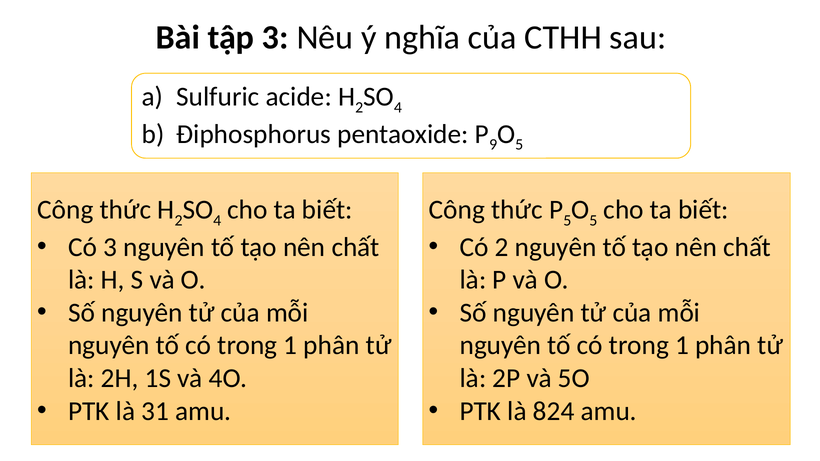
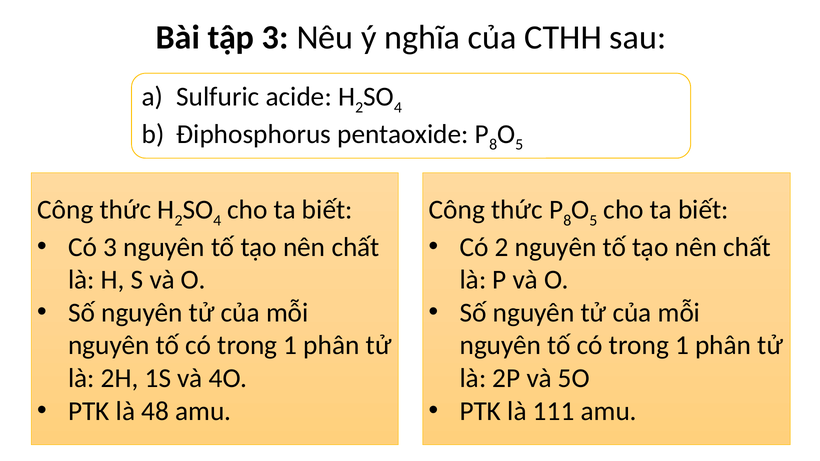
pentaoxide P 9: 9 -> 8 (493, 145)
thức P 5: 5 -> 8 (567, 221)
31: 31 -> 48 (155, 411)
824: 824 -> 111 (554, 411)
